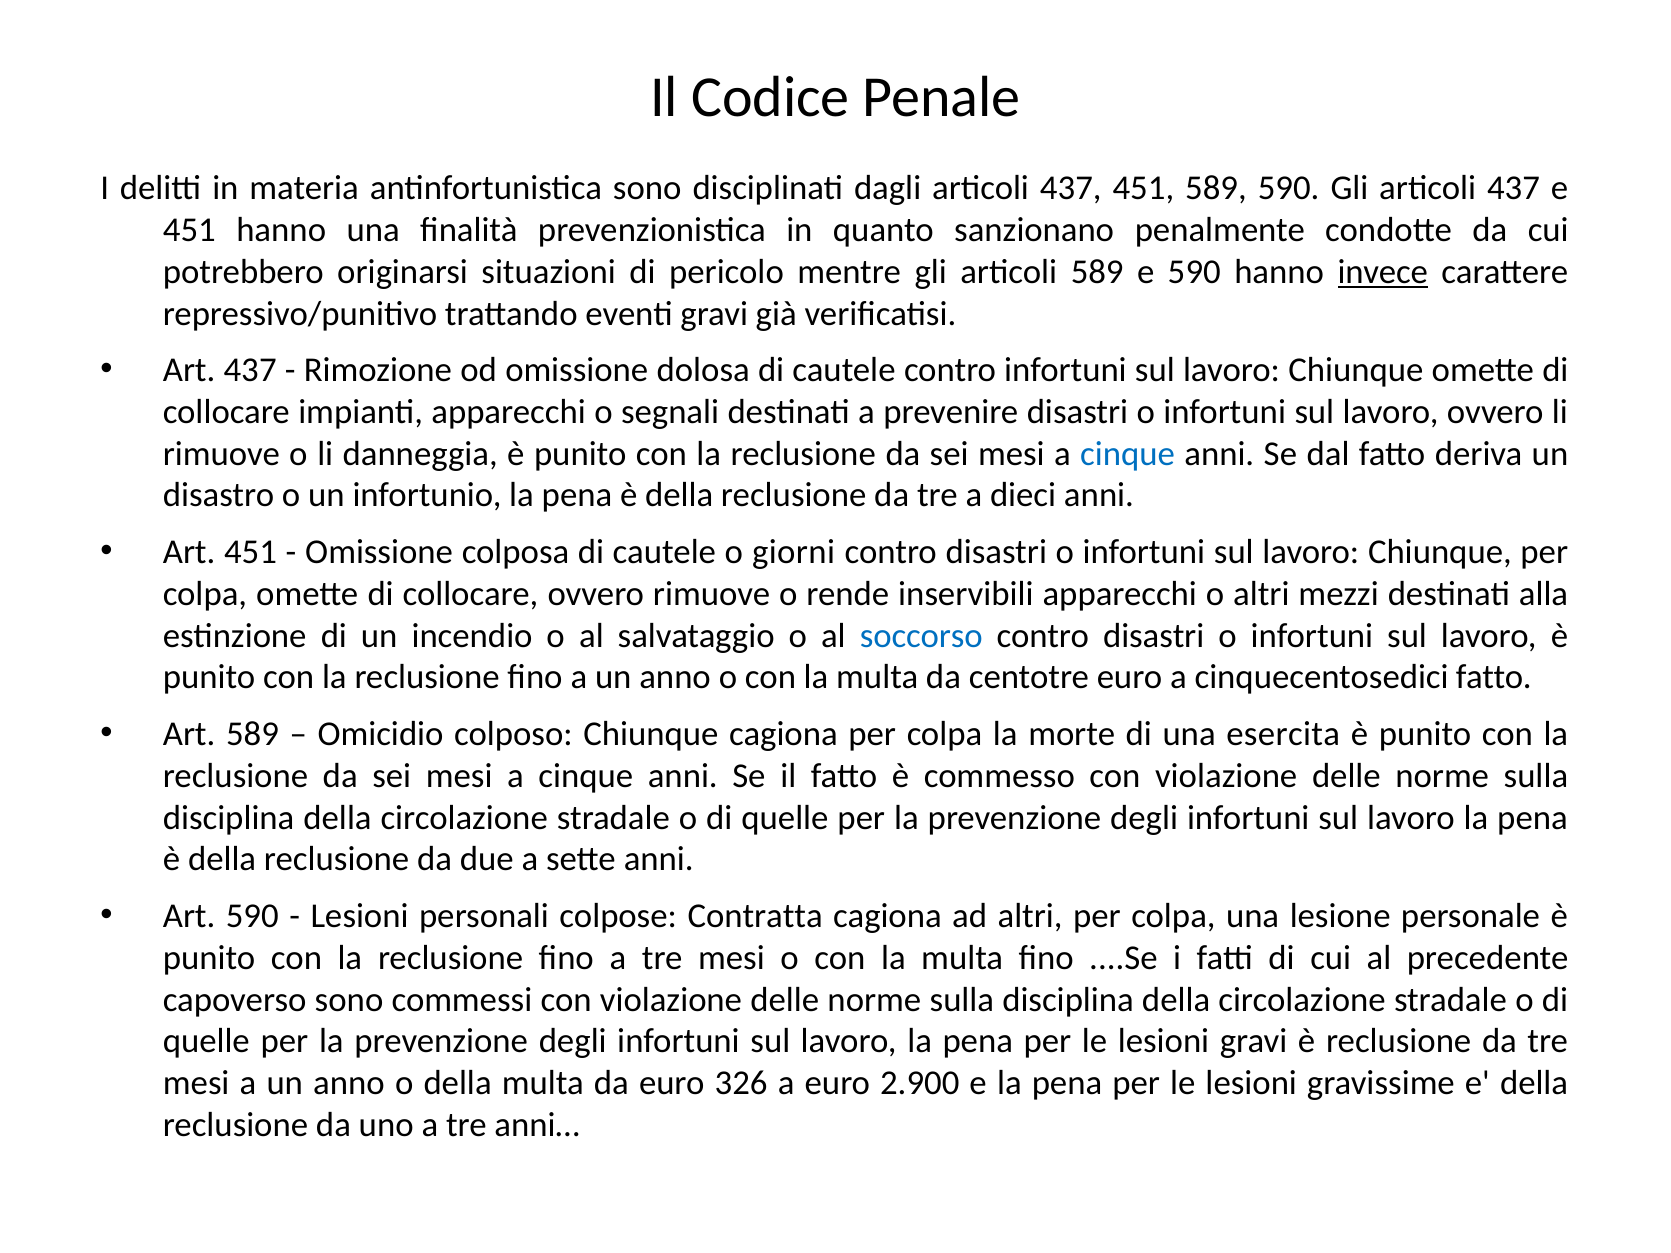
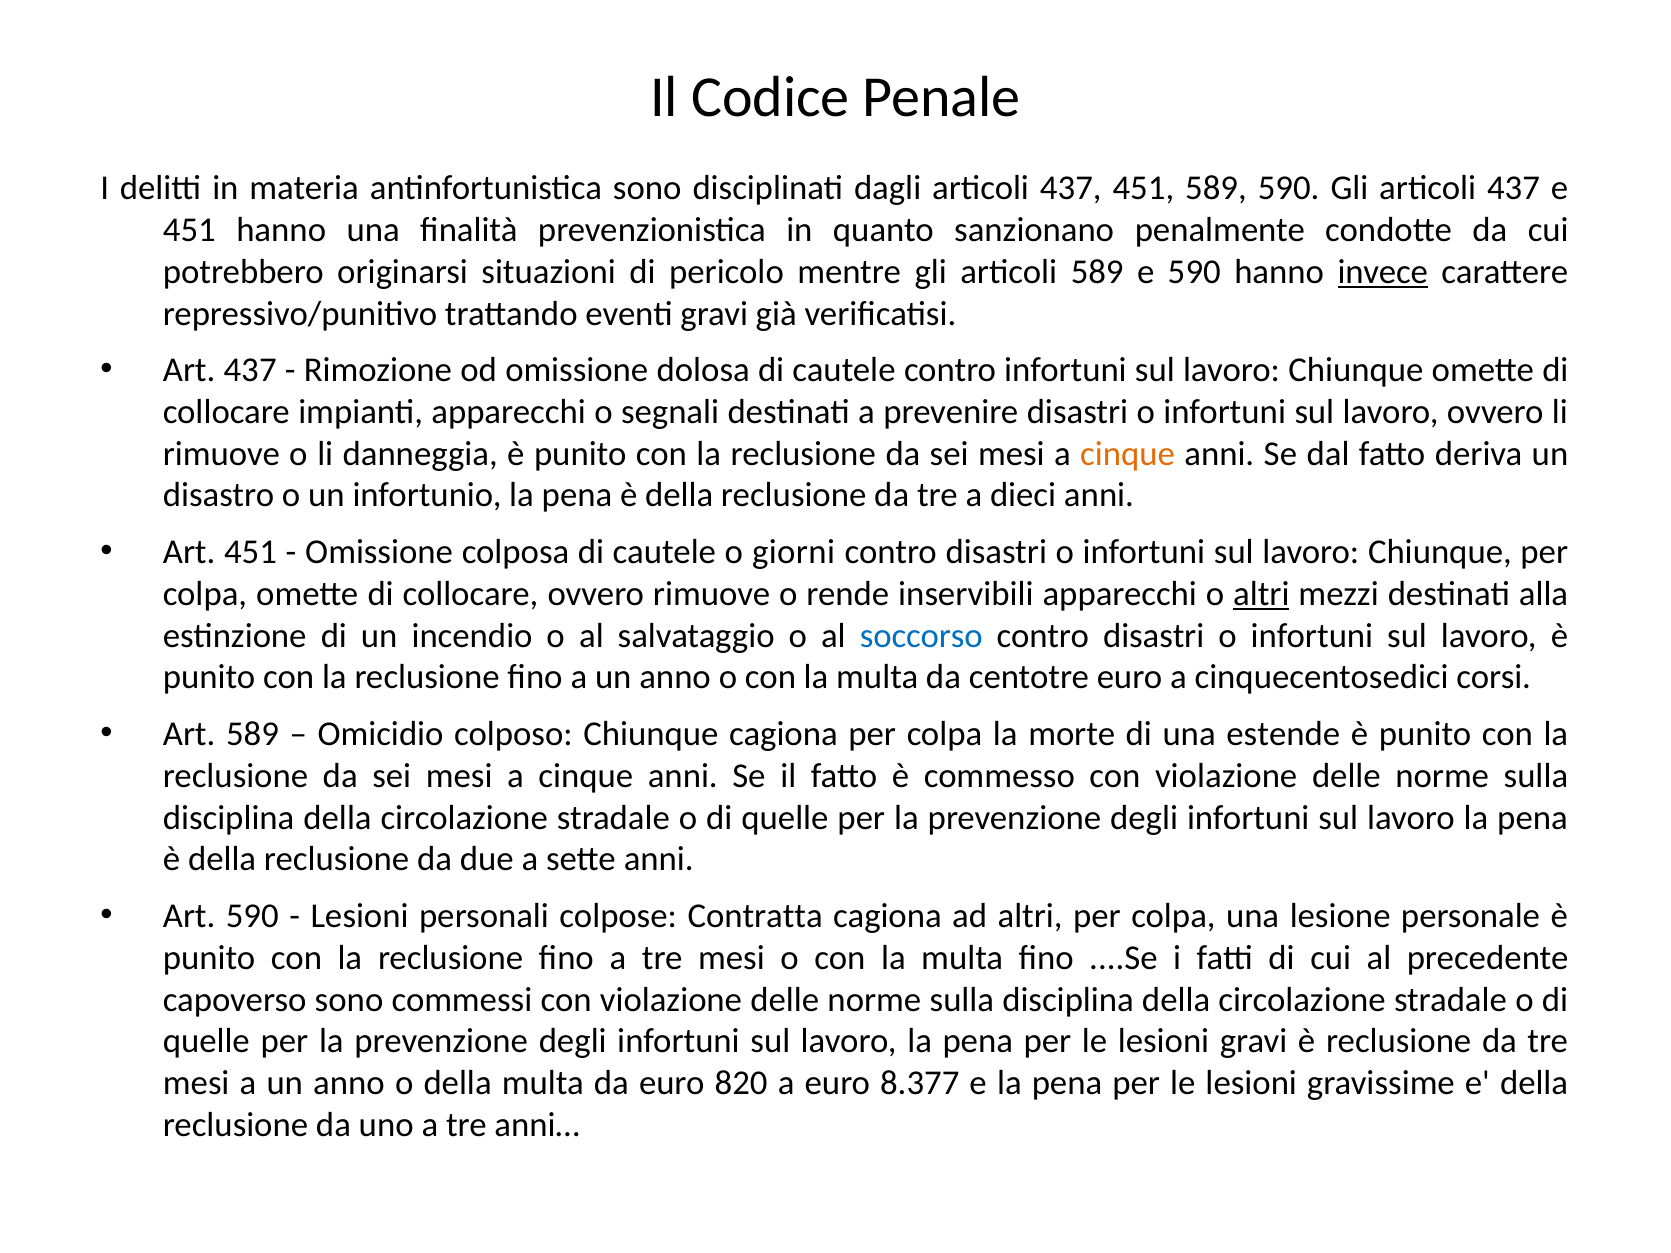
cinque colour: blue -> orange (1128, 454)
altri underline: none -> present (1261, 594)
cinquecentosedici fatto: fatto -> corsi (1494, 678)
esercita: esercita -> estende (1283, 734)
326: 326 -> 820 (741, 1083)
2.900: 2.900 -> 8.377 (920, 1083)
